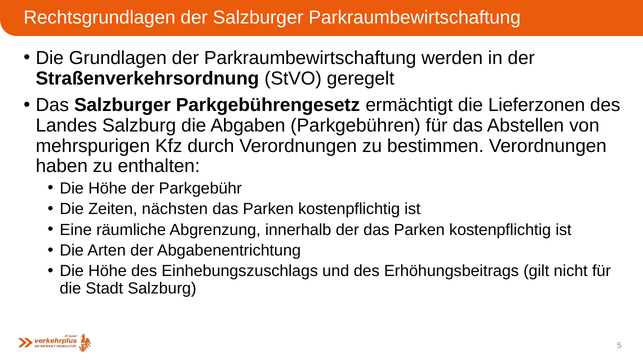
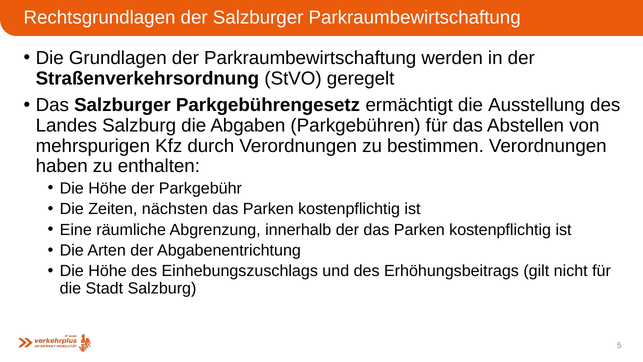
Lieferzonen: Lieferzonen -> Ausstellung (537, 105)
